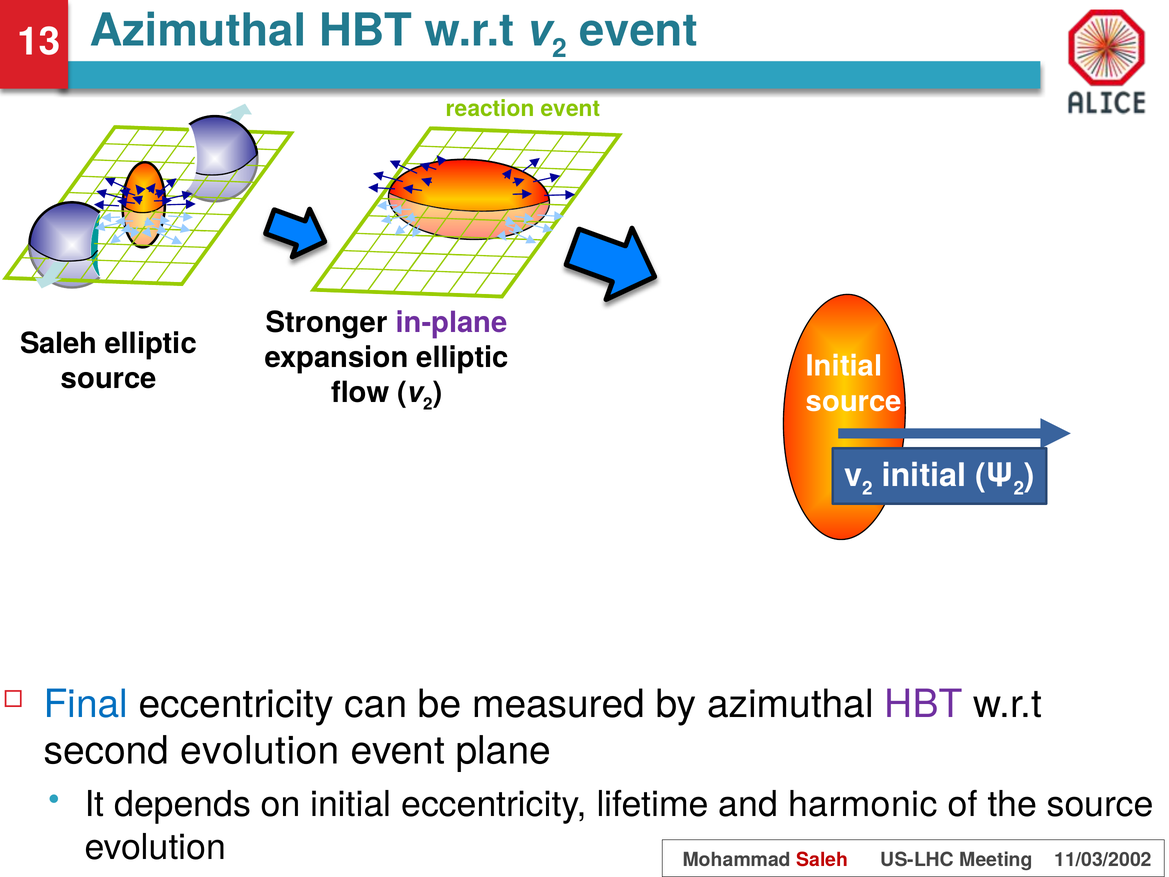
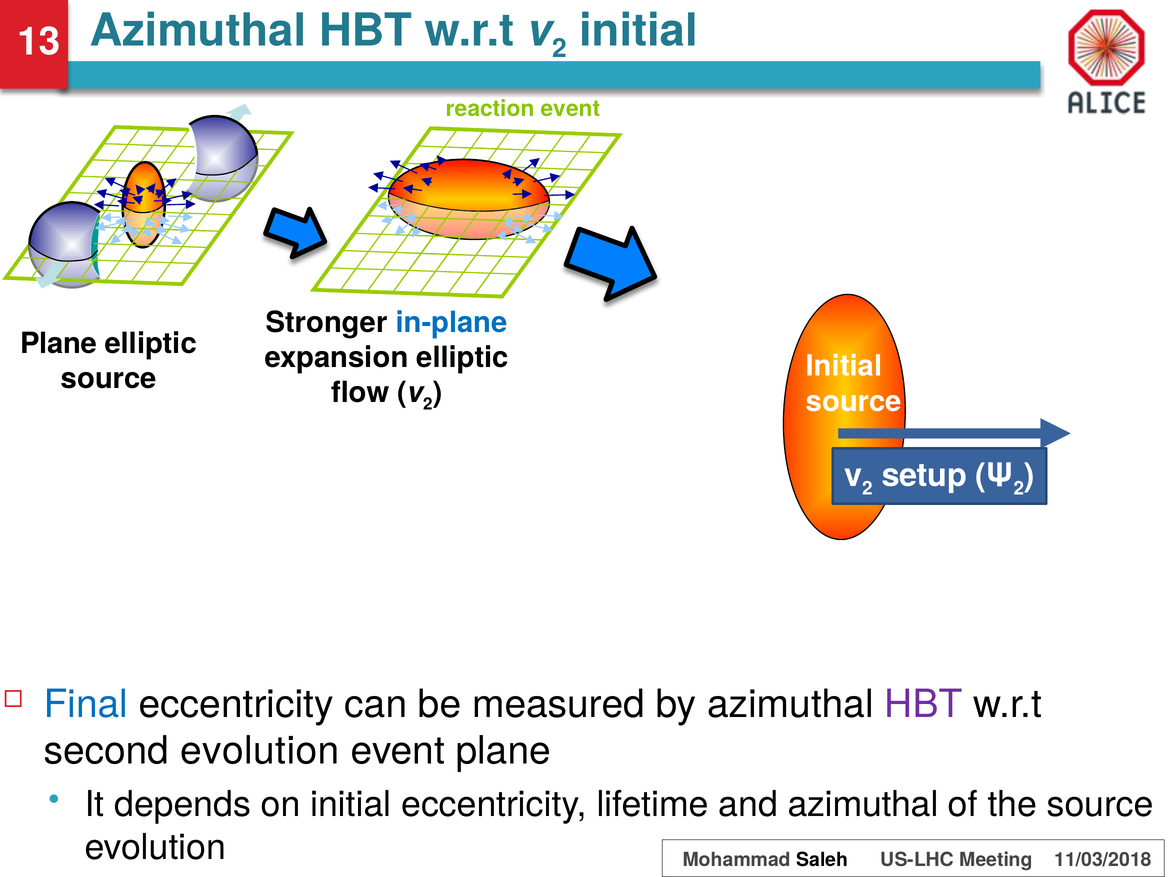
event: event -> initial (639, 31)
in-plane colour: purple -> blue (452, 323)
Saleh: Saleh -> Plane (59, 343)
initial: initial -> setup (924, 476)
and harmonic: harmonic -> azimuthal (863, 804)
Saleh colour: red -> black (822, 860)
11/03/2002: 11/03/2002 -> 11/03/2018 (1103, 860)
